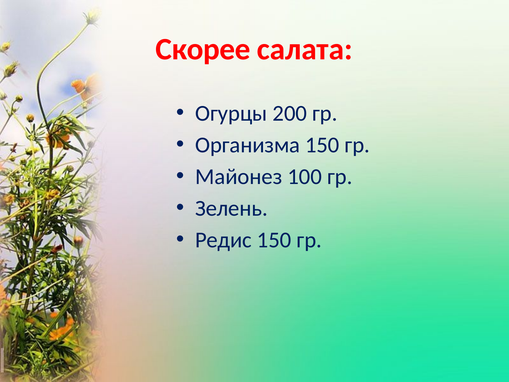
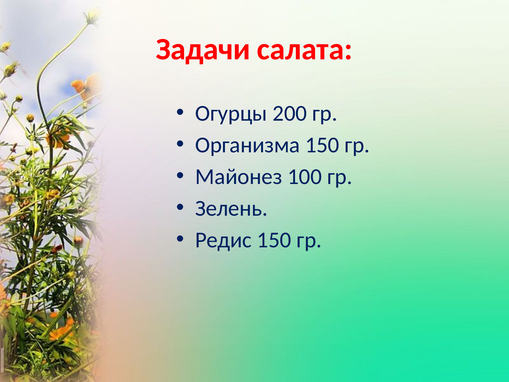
Скорее: Скорее -> Задачи (203, 49)
